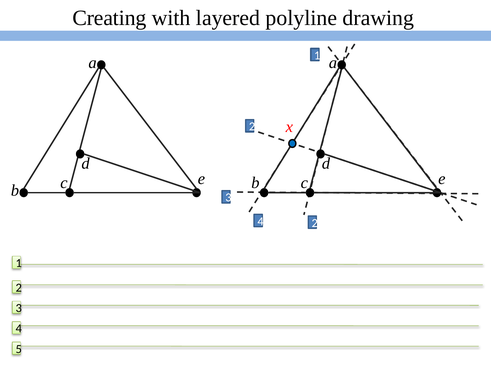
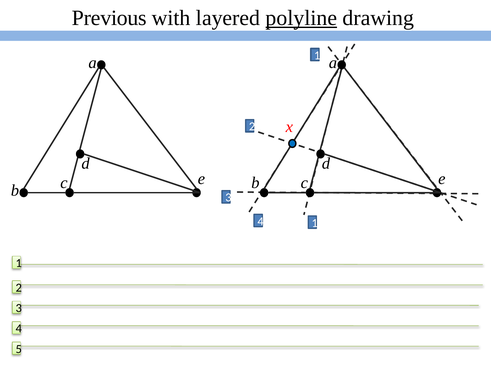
Creating: Creating -> Previous (109, 18)
polyline underline: none -> present (301, 18)
4 2: 2 -> 1 (315, 223)
